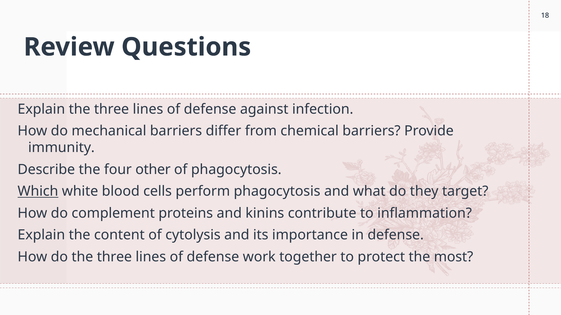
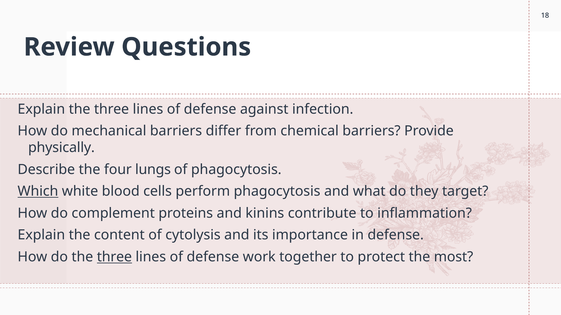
immunity: immunity -> physically (61, 148)
other: other -> lungs (153, 170)
three underline: none -> present (114, 257)
